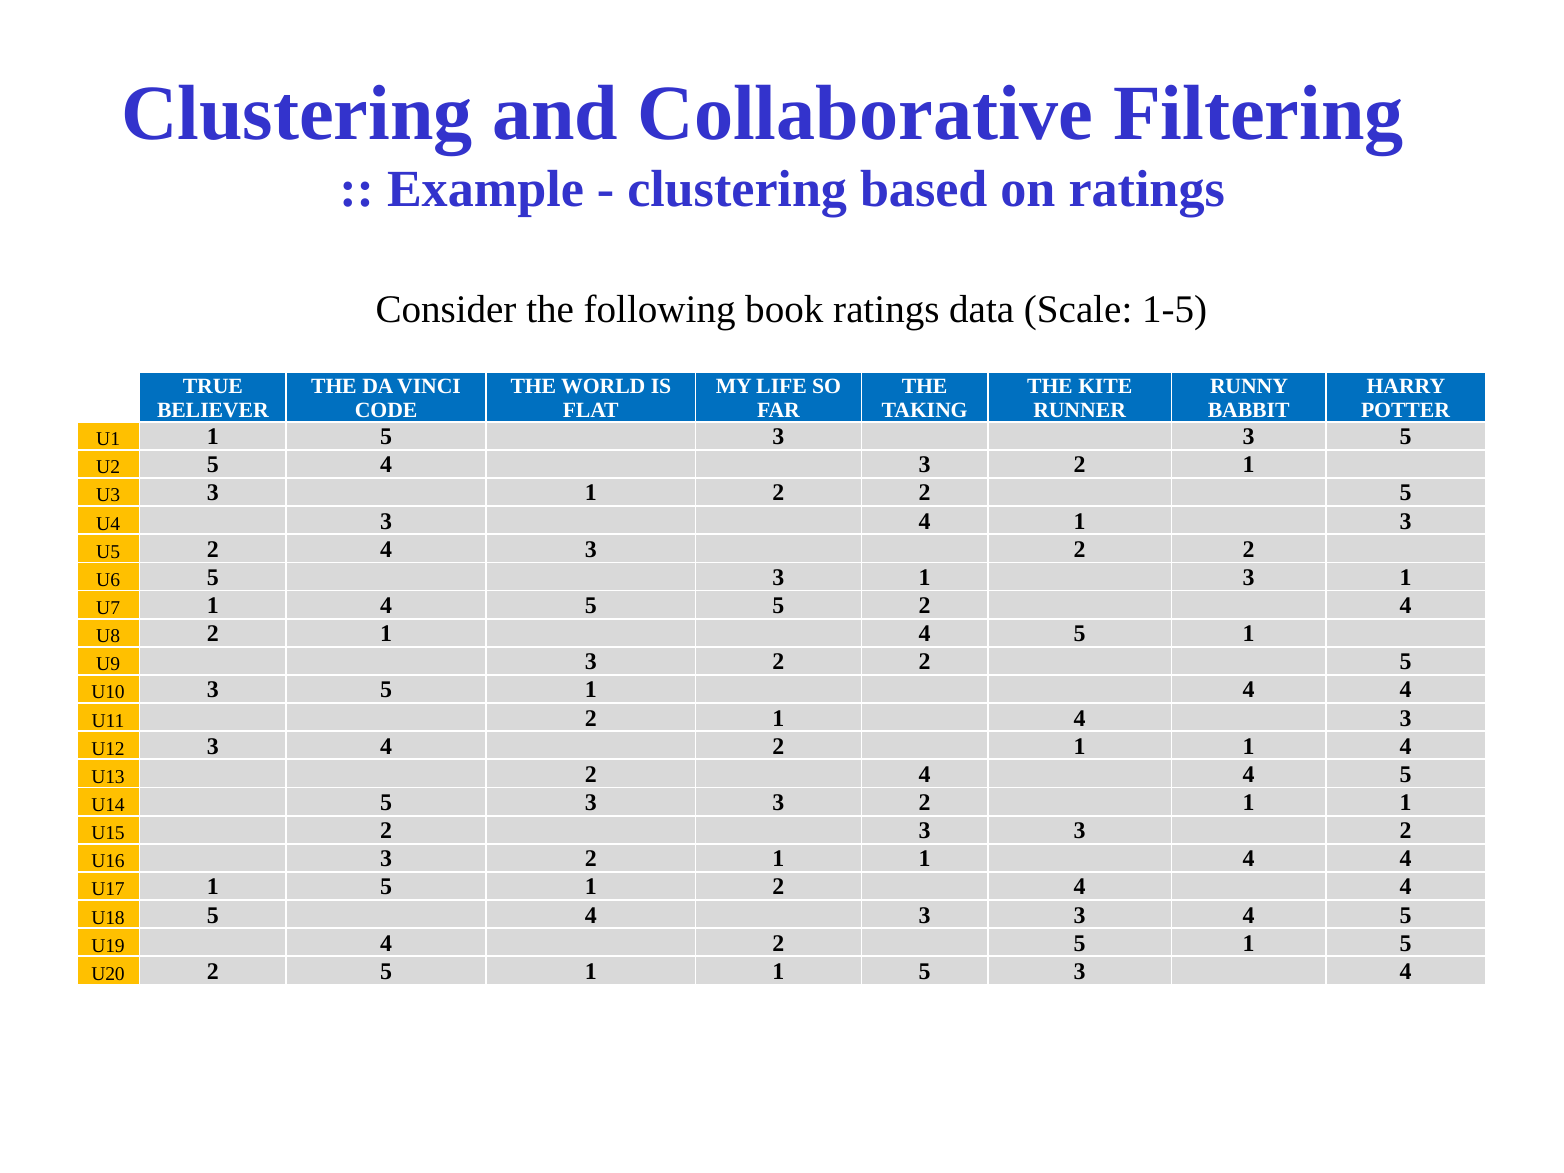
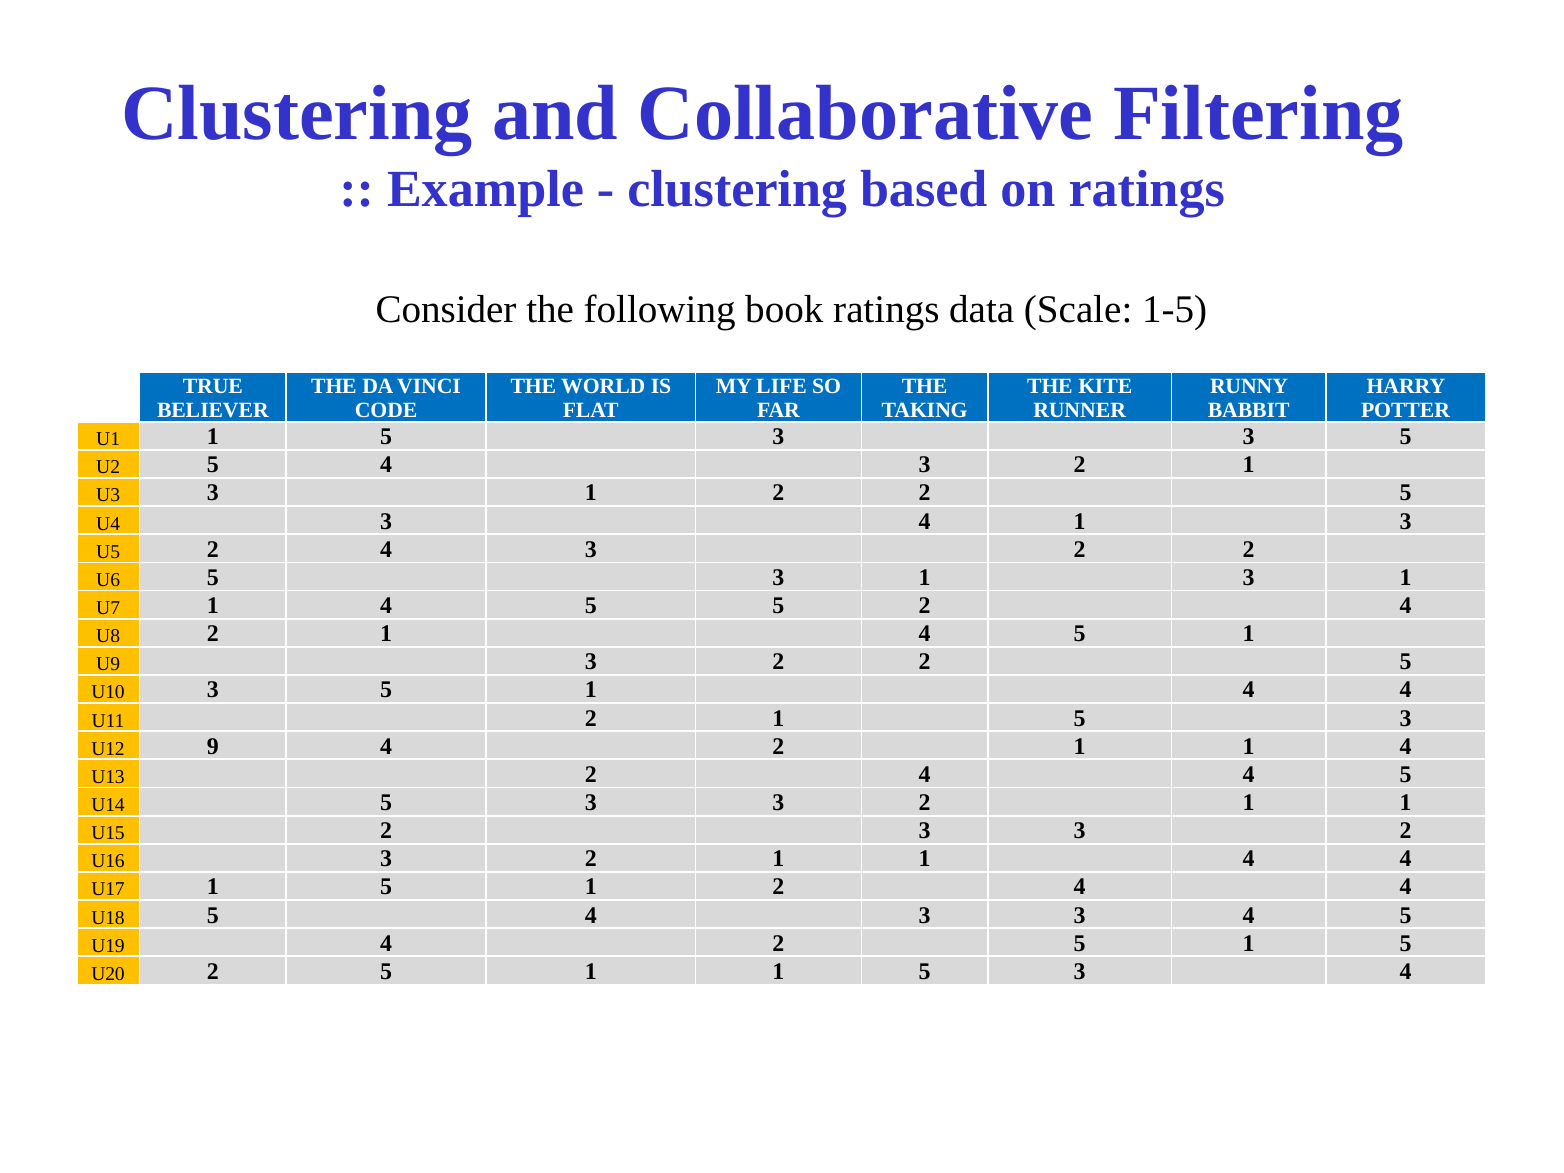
U11 2 1 4: 4 -> 5 (1080, 718)
U12 3: 3 -> 9 (213, 746)
